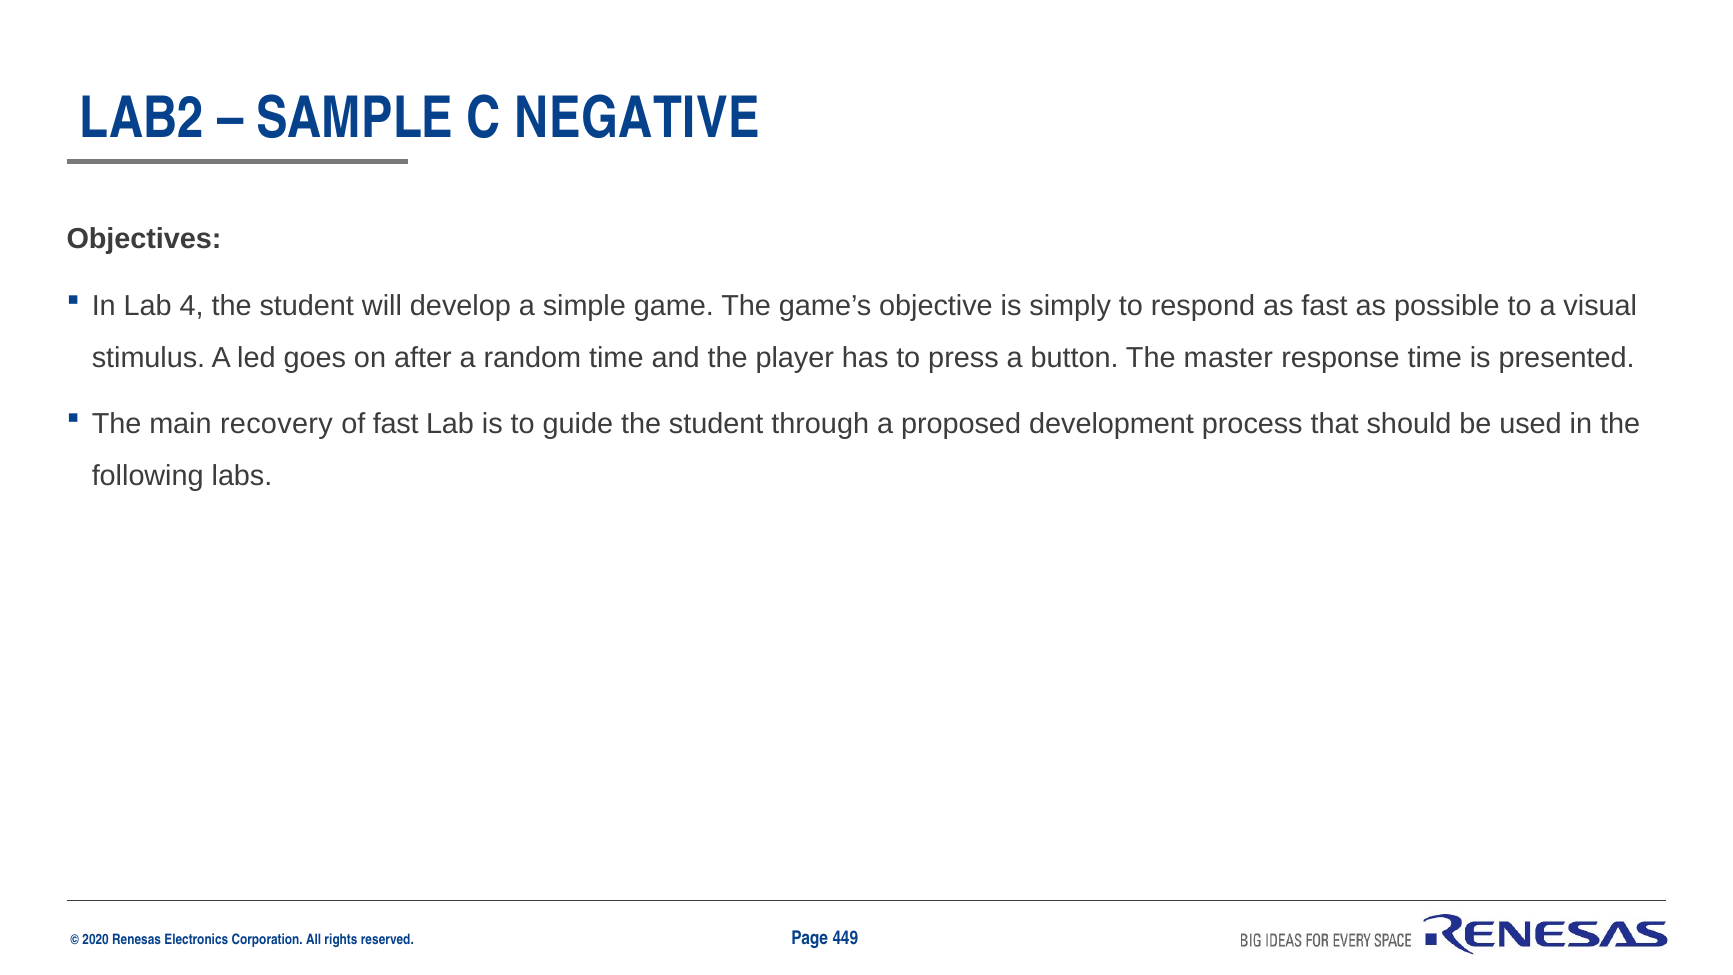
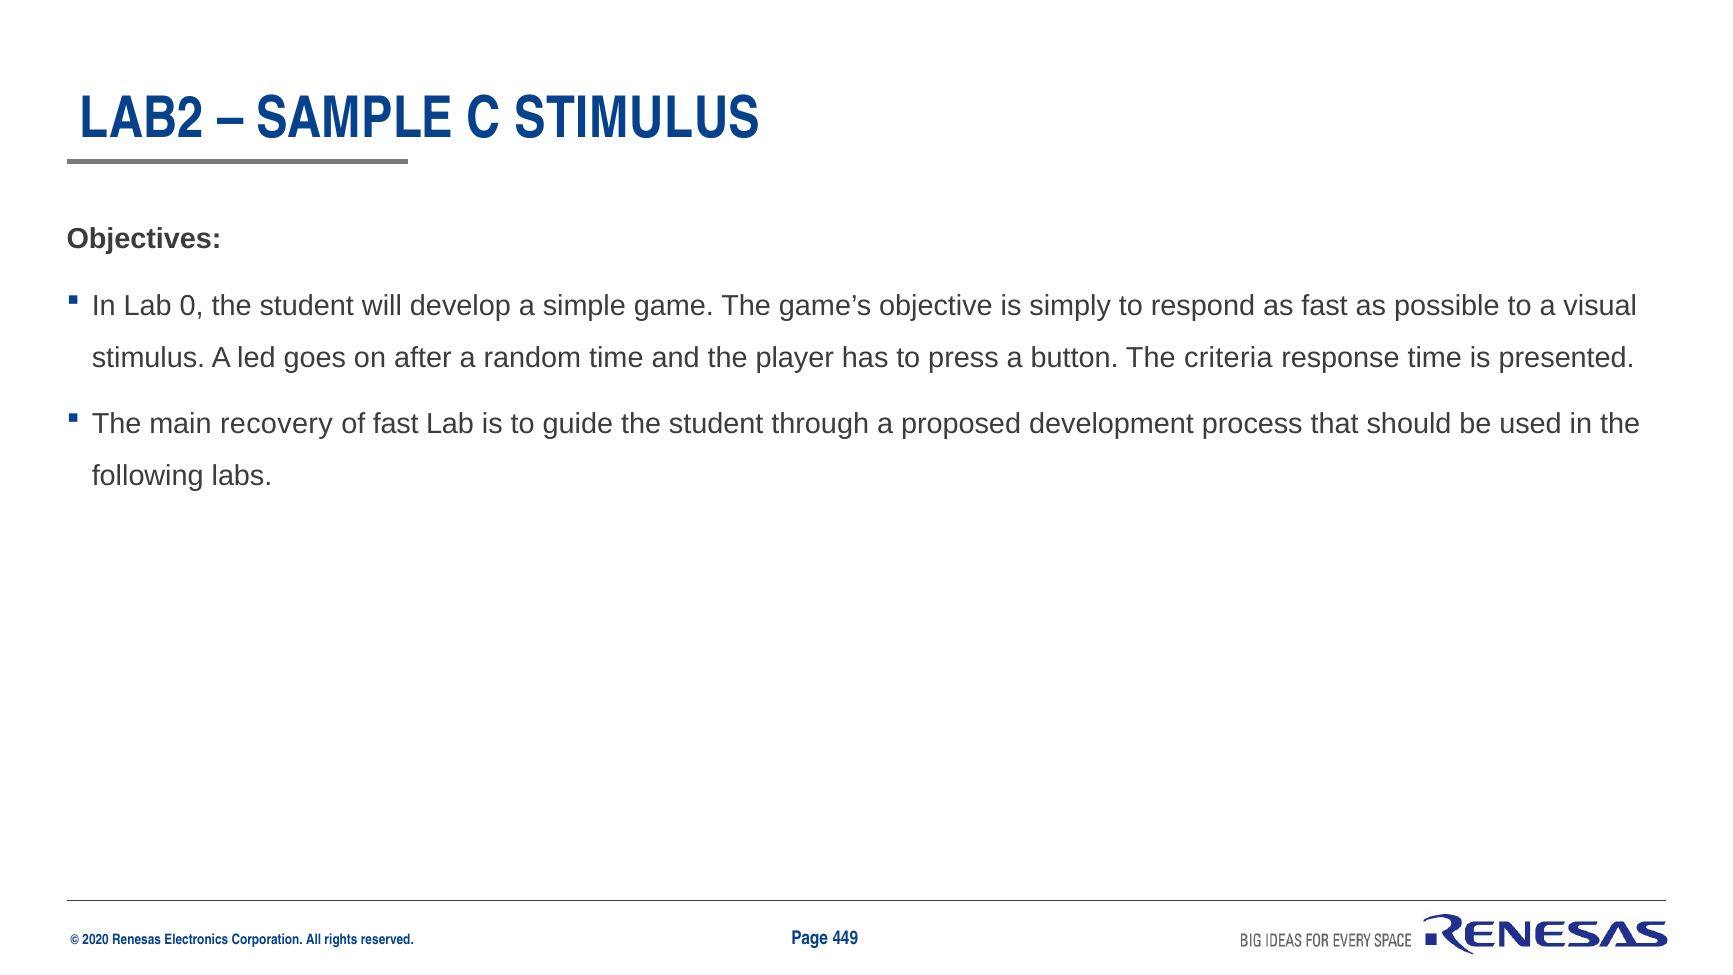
C NEGATIVE: NEGATIVE -> STIMULUS (637, 118)
4: 4 -> 0 (192, 306)
master: master -> criteria (1228, 357)
